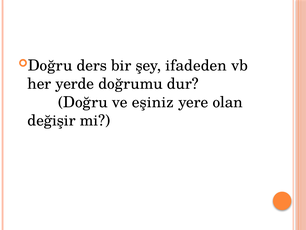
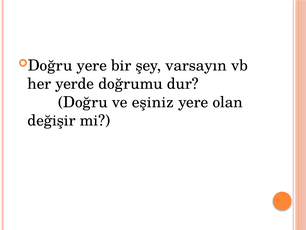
ders: ders -> yere (92, 65)
ifadeden: ifadeden -> varsayın (196, 65)
